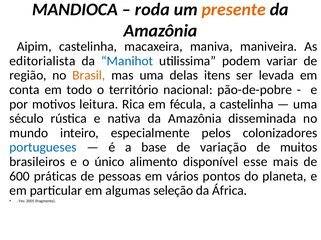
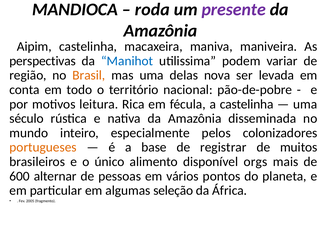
presente colour: orange -> purple (234, 10)
editorialista: editorialista -> perspectivas (43, 61)
itens: itens -> nova (217, 76)
portugueses colour: blue -> orange (43, 148)
variação: variação -> registrar (223, 148)
esse: esse -> orgs (256, 162)
práticas: práticas -> alternar (55, 177)
